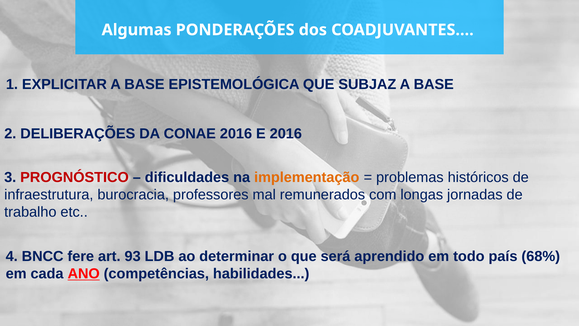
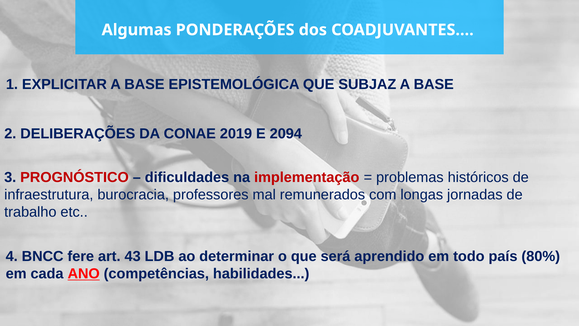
CONAE 2016: 2016 -> 2019 (236, 134)
E 2016: 2016 -> 2094 (286, 134)
implementação colour: orange -> red (307, 177)
93: 93 -> 43 (133, 256)
68%: 68% -> 80% (541, 256)
